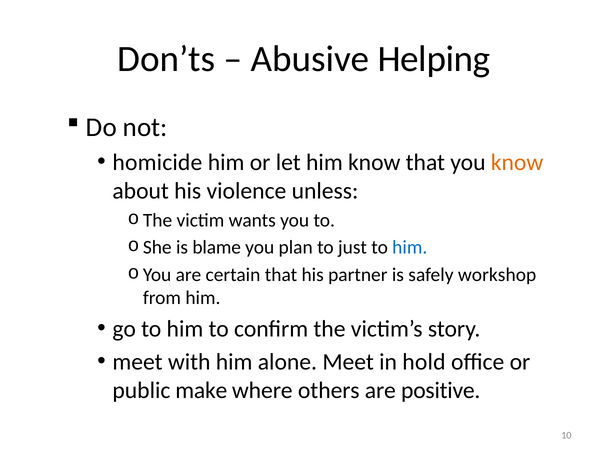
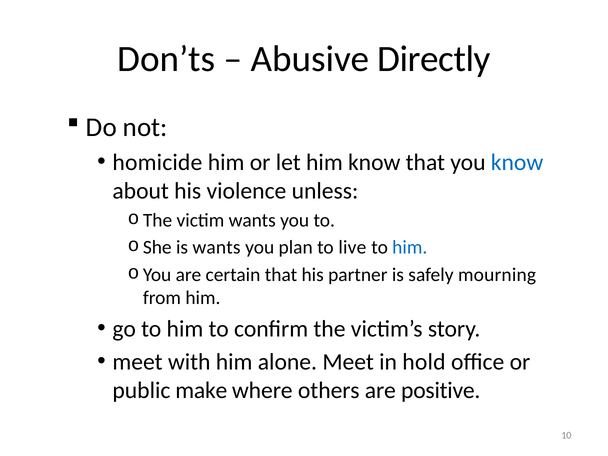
Helping: Helping -> Directly (434, 59)
know colour: orange -> blue (517, 162)
is blame: blame -> wants (216, 247)
just: just -> live (352, 247)
workshop: workshop -> mourning (497, 275)
